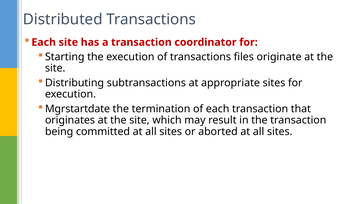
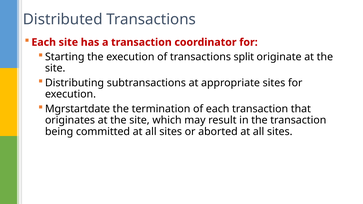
files: files -> split (244, 57)
